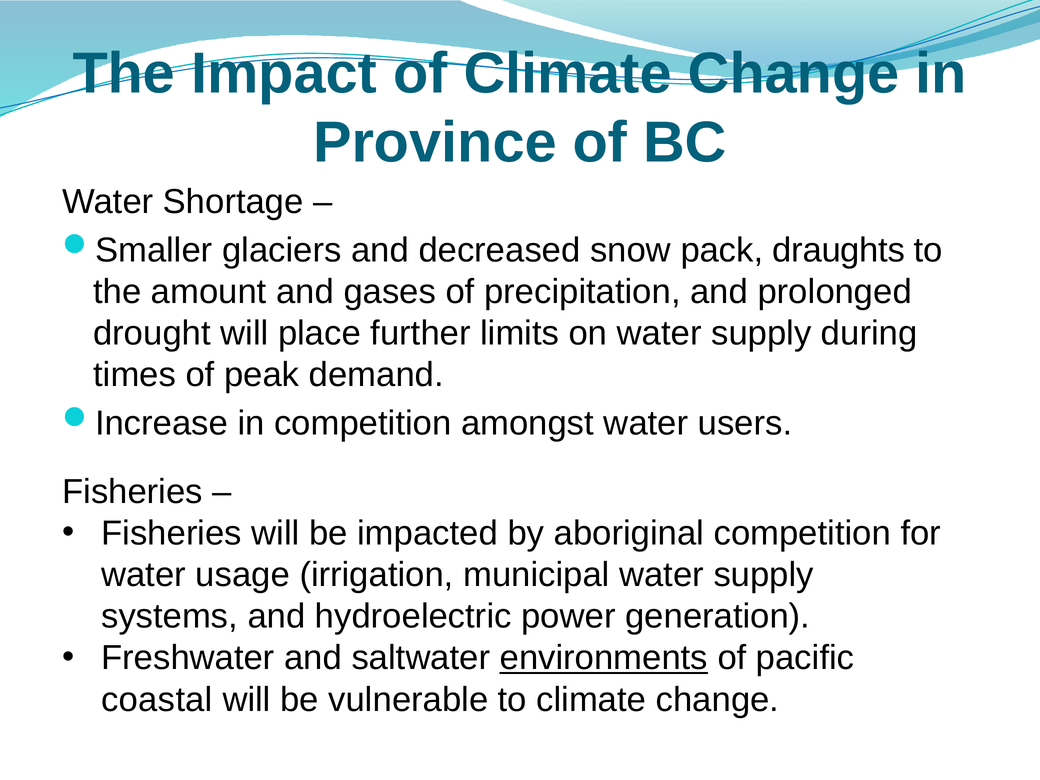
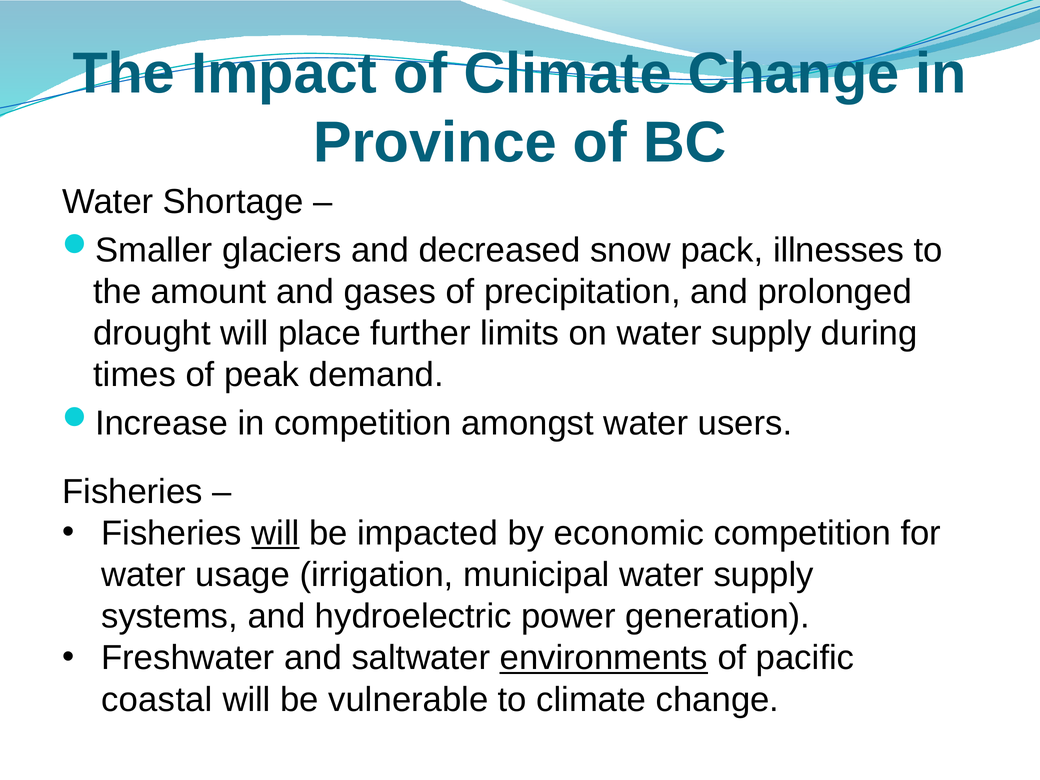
draughts: draughts -> illnesses (839, 250)
will underline: none -> present (275, 533)
aboriginal: aboriginal -> economic (629, 533)
